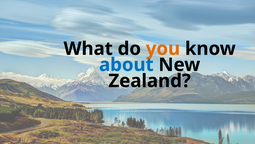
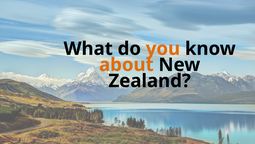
about colour: blue -> orange (126, 65)
